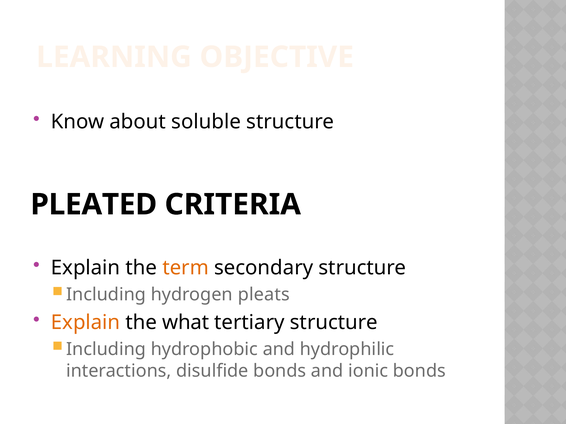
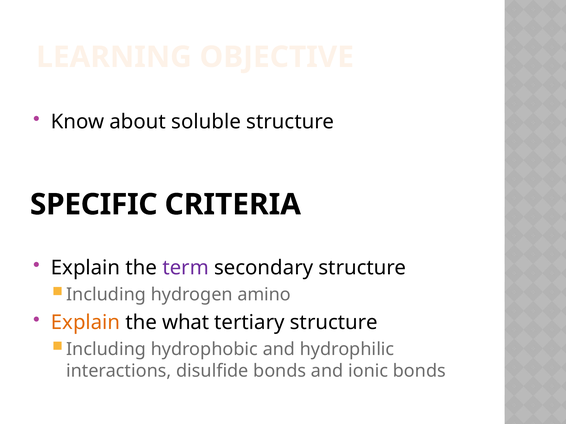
PLEATED: PLEATED -> SPECIFIC (94, 205)
term colour: orange -> purple (186, 268)
pleats: pleats -> amino (264, 295)
